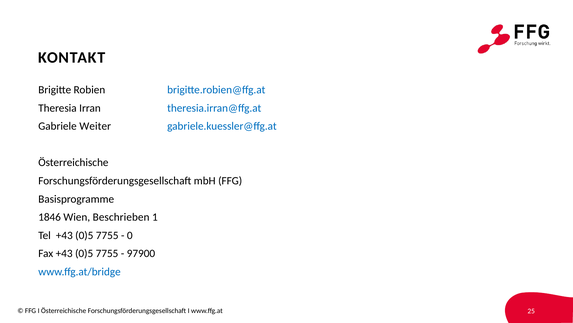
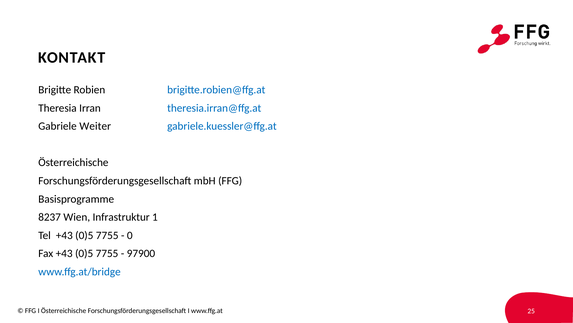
1846: 1846 -> 8237 (50, 217)
Beschrieben: Beschrieben -> Infrastruktur (121, 217)
